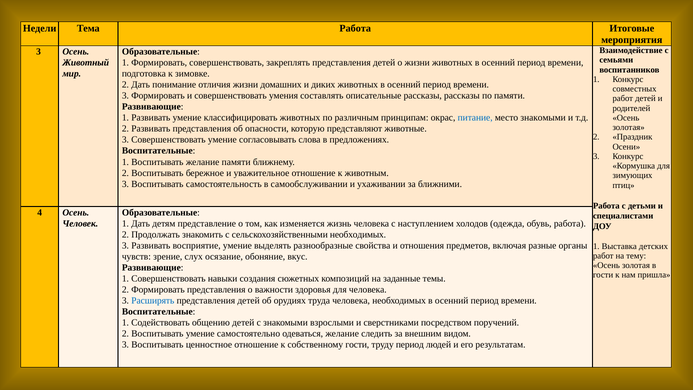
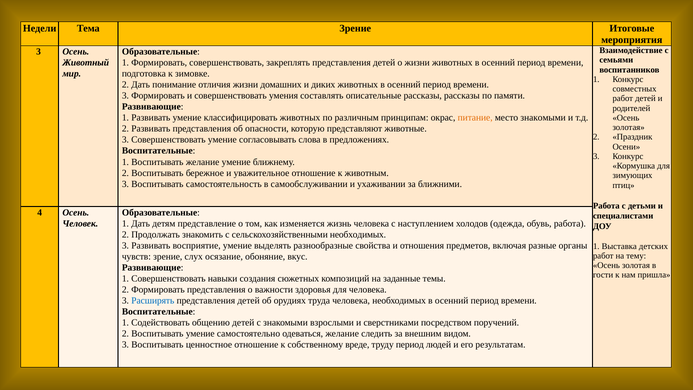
Тема Работа: Работа -> Зрение (355, 28)
питание colour: blue -> orange (475, 118)
желание памяти: памяти -> умение (236, 162)
собственному гости: гости -> вреде (357, 345)
